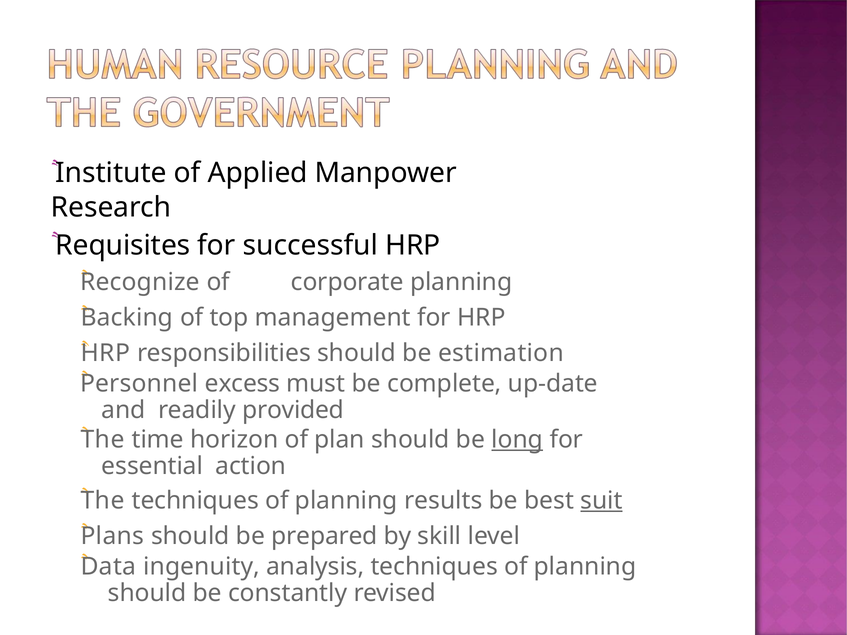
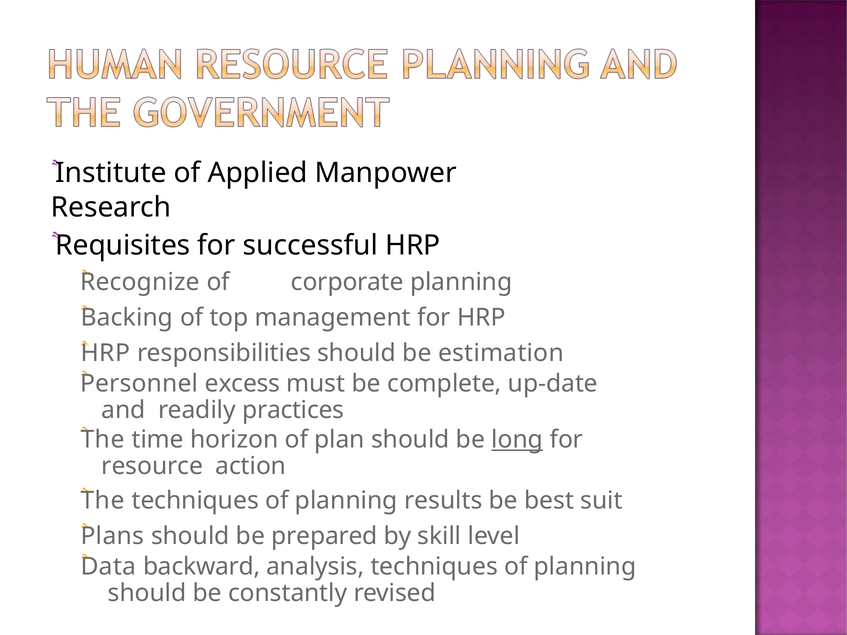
provided: provided -> practices (293, 410)
essential: essential -> resource (152, 466)
suit underline: present -> none (601, 501)
ingenuity: ingenuity -> backward (202, 567)
